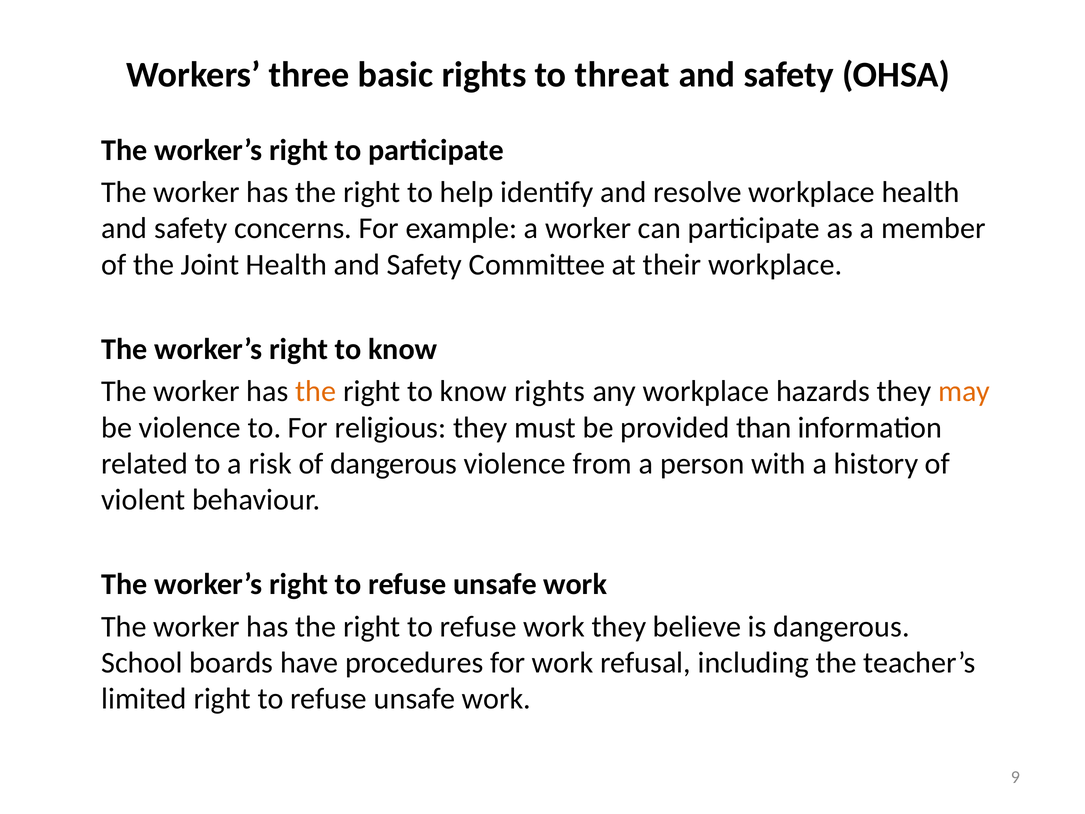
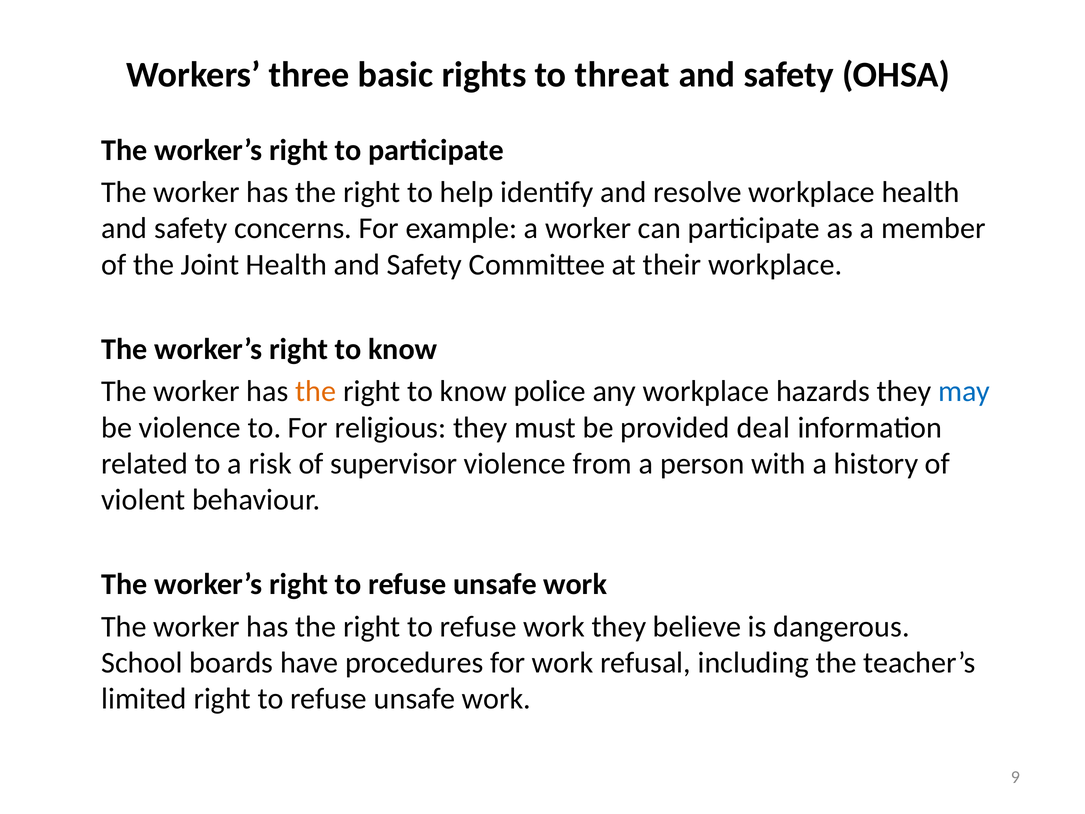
know rights: rights -> police (550, 391)
may colour: orange -> blue (964, 391)
than: than -> deal (763, 427)
of dangerous: dangerous -> supervisor (394, 464)
